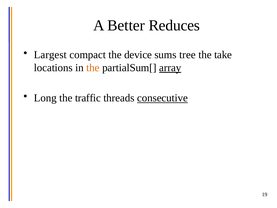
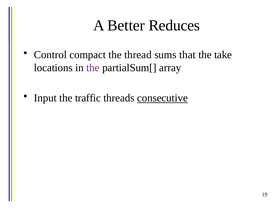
Largest: Largest -> Control (50, 55)
device: device -> thread (138, 55)
tree: tree -> that (188, 55)
the colour: orange -> purple (93, 68)
array underline: present -> none (170, 68)
Long: Long -> Input (45, 98)
